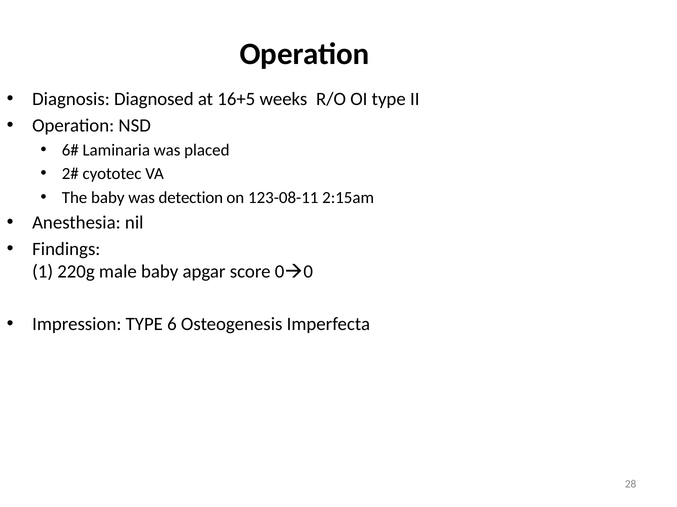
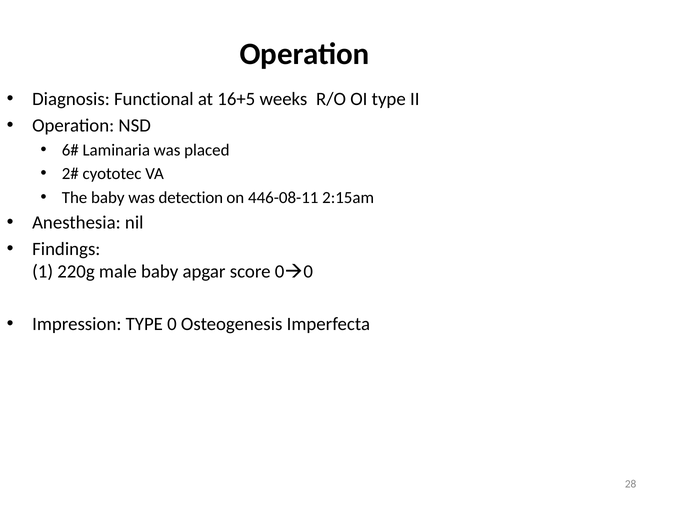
Diagnosed: Diagnosed -> Functional (154, 99)
123-08-11: 123-08-11 -> 446-08-11 (283, 198)
6: 6 -> 0 (172, 325)
